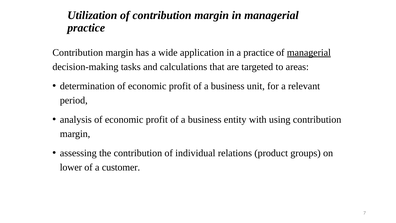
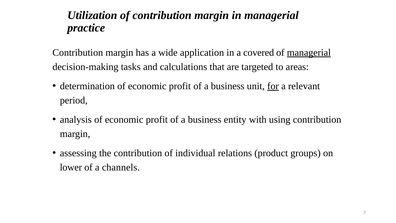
a practice: practice -> covered (259, 53)
for underline: none -> present (273, 86)
customer: customer -> channels (121, 167)
